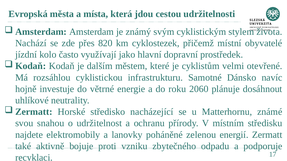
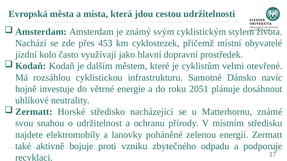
820: 820 -> 453 (105, 43)
2060: 2060 -> 2051 (199, 89)
